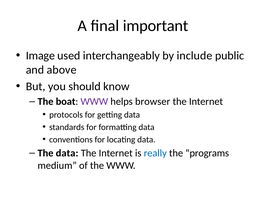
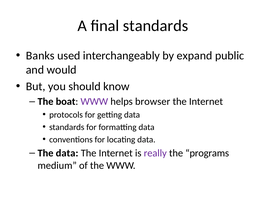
final important: important -> standards (156, 26)
Image: Image -> Banks (40, 56)
include: include -> expand (195, 56)
above: above -> would (62, 70)
really colour: blue -> purple (155, 154)
